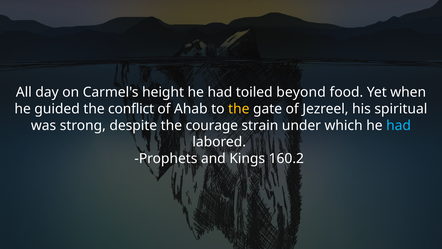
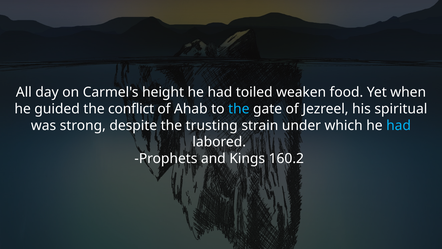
beyond: beyond -> weaken (301, 92)
the colour: yellow -> light blue (239, 109)
courage: courage -> trusting (212, 125)
